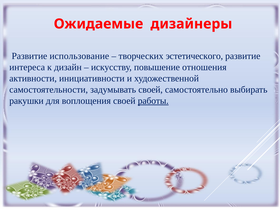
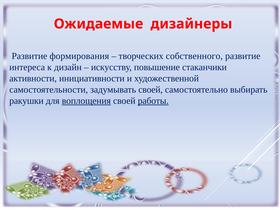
использование: использование -> формирования (79, 56)
эстетического: эстетического -> собственного (194, 56)
отношения: отношения -> стаканчики (204, 67)
воплощения underline: none -> present (86, 101)
